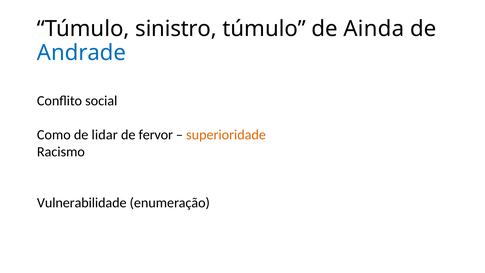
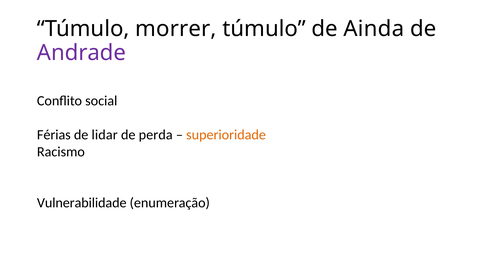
sinistro: sinistro -> morrer (176, 29)
Andrade colour: blue -> purple (81, 53)
Como: Como -> Férias (54, 135)
fervor: fervor -> perda (156, 135)
